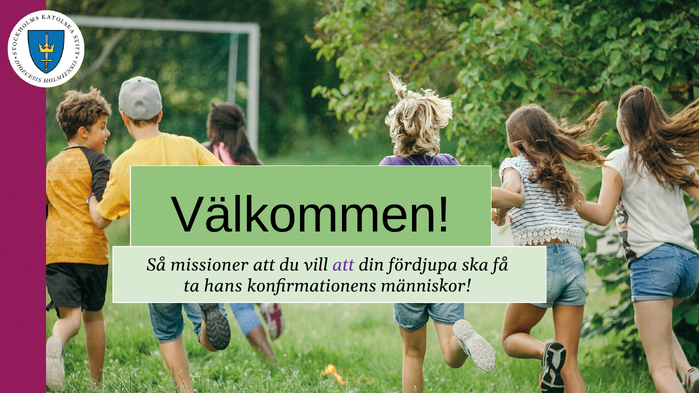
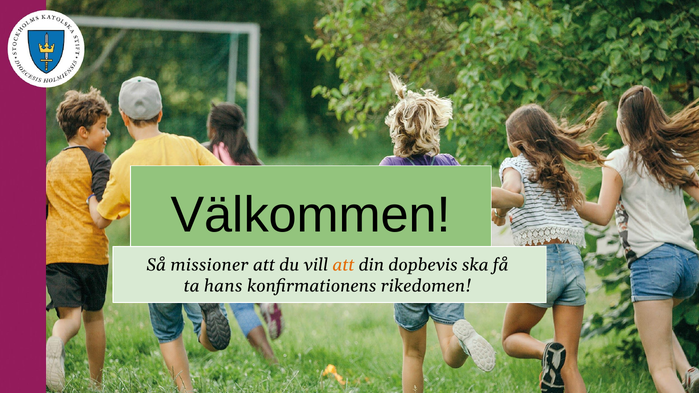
att colour: purple -> orange (343, 265)
fördjupa: fördjupa -> dopbevis (423, 265)
människor: människor -> rikedomen (426, 286)
